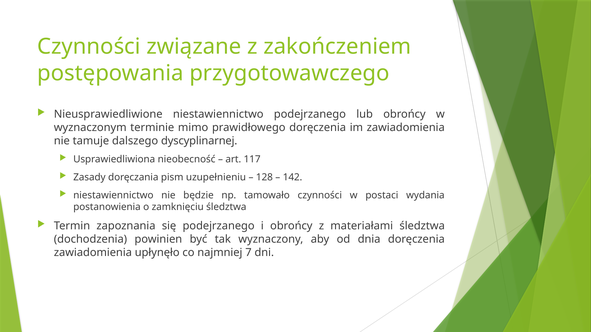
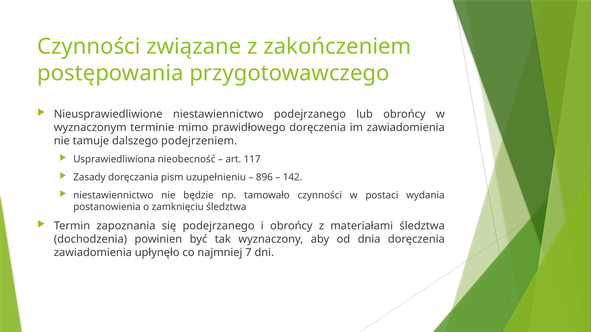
dyscyplinarnej: dyscyplinarnej -> podejrzeniem (199, 141)
128: 128 -> 896 (264, 178)
